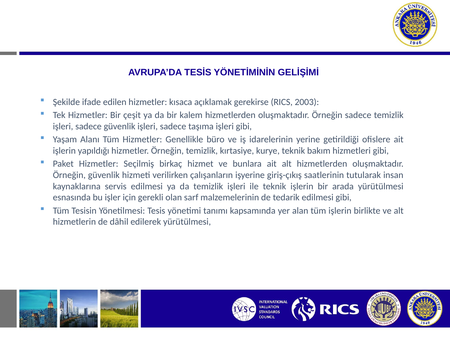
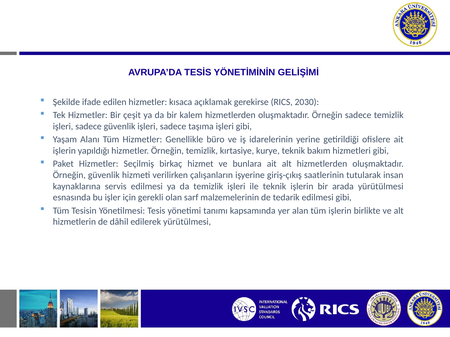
2003: 2003 -> 2030 (307, 102)
